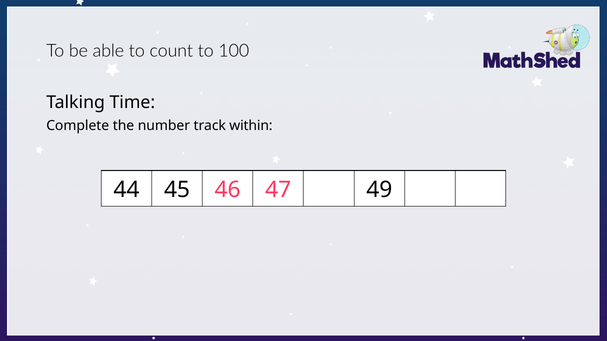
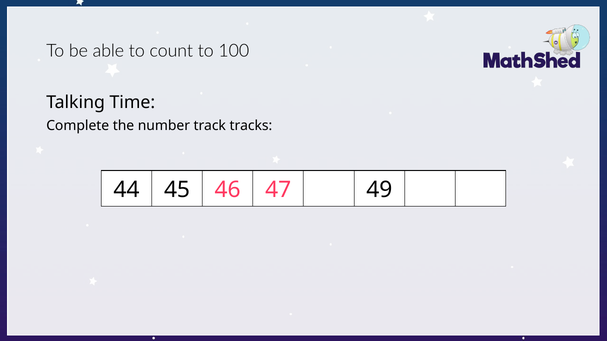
within: within -> tracks (251, 126)
